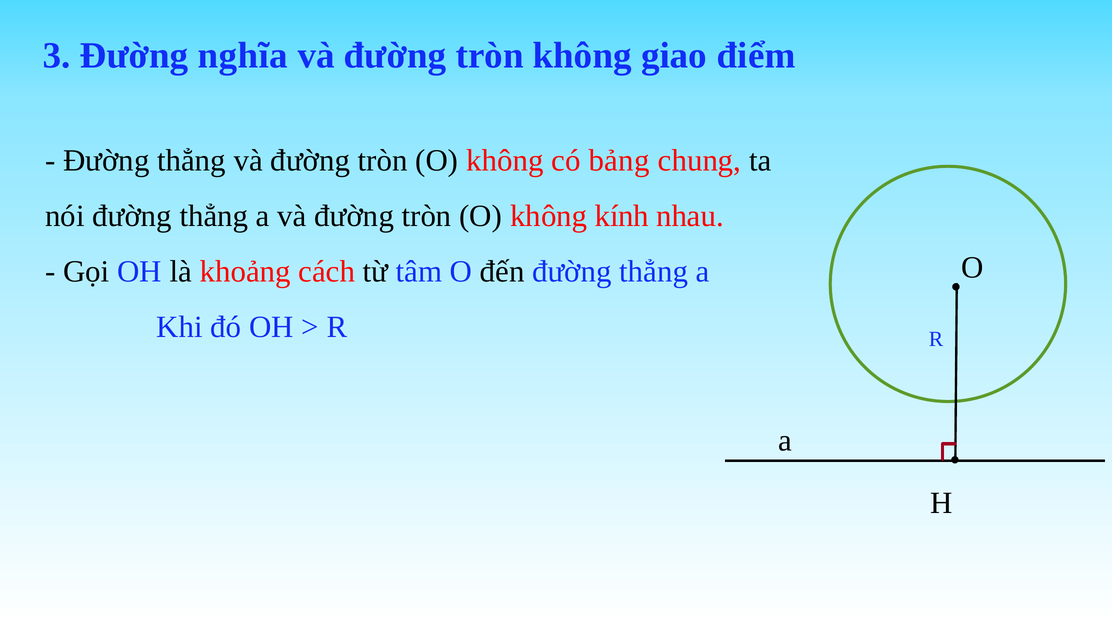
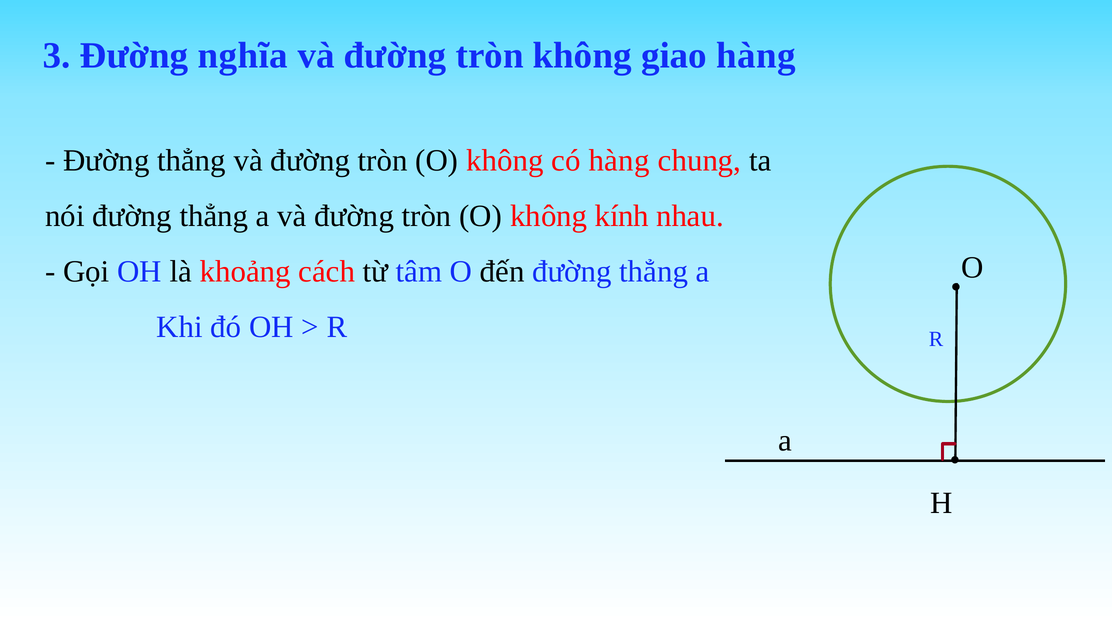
giao điểm: điểm -> hàng (756, 56)
có bảng: bảng -> hàng (619, 161)
